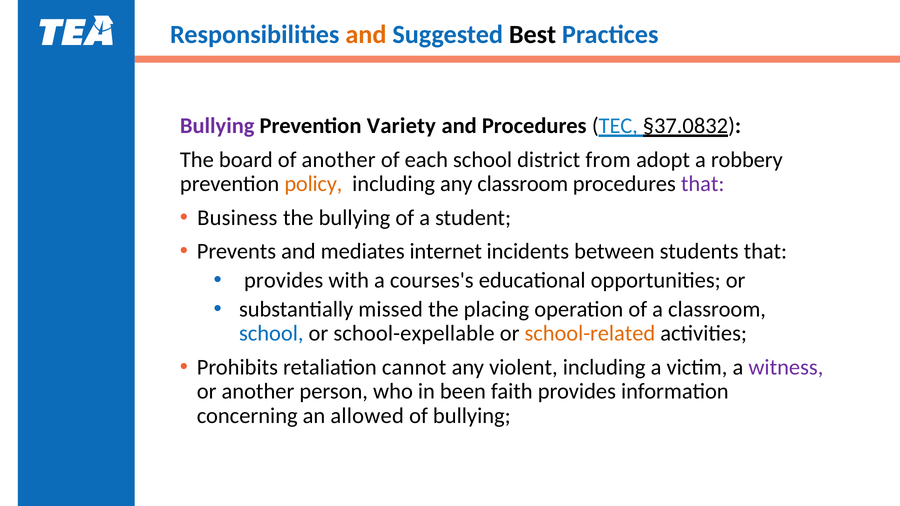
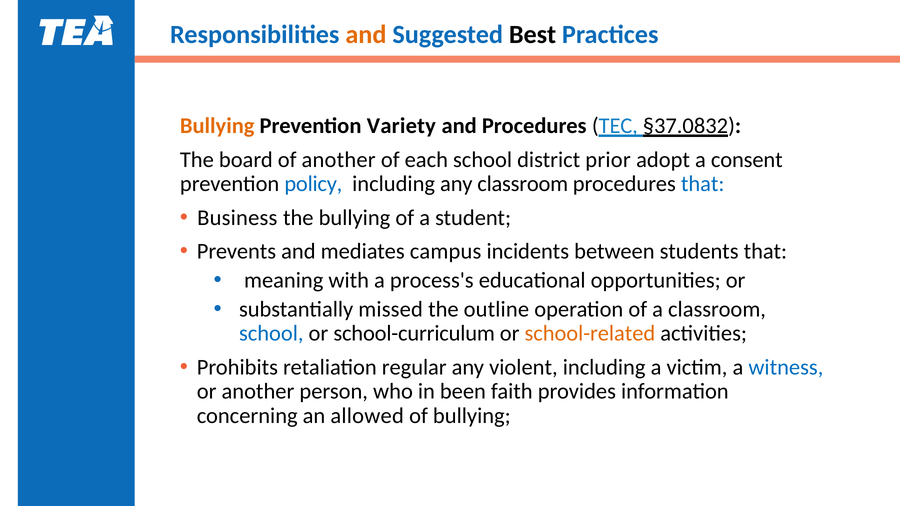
Bullying colour: purple -> orange (217, 126)
from: from -> prior (608, 160)
robbery: robbery -> consent (747, 160)
policy colour: orange -> blue (313, 184)
that colour: purple -> blue (703, 184)
internet: internet -> campus (446, 251)
provides: provides -> meaning (284, 280)
courses's: courses's -> process's (432, 280)
placing: placing -> outline (496, 309)
school-expellable: school-expellable -> school-curriculum (414, 334)
cannot: cannot -> regular (414, 367)
witness colour: purple -> blue (786, 367)
